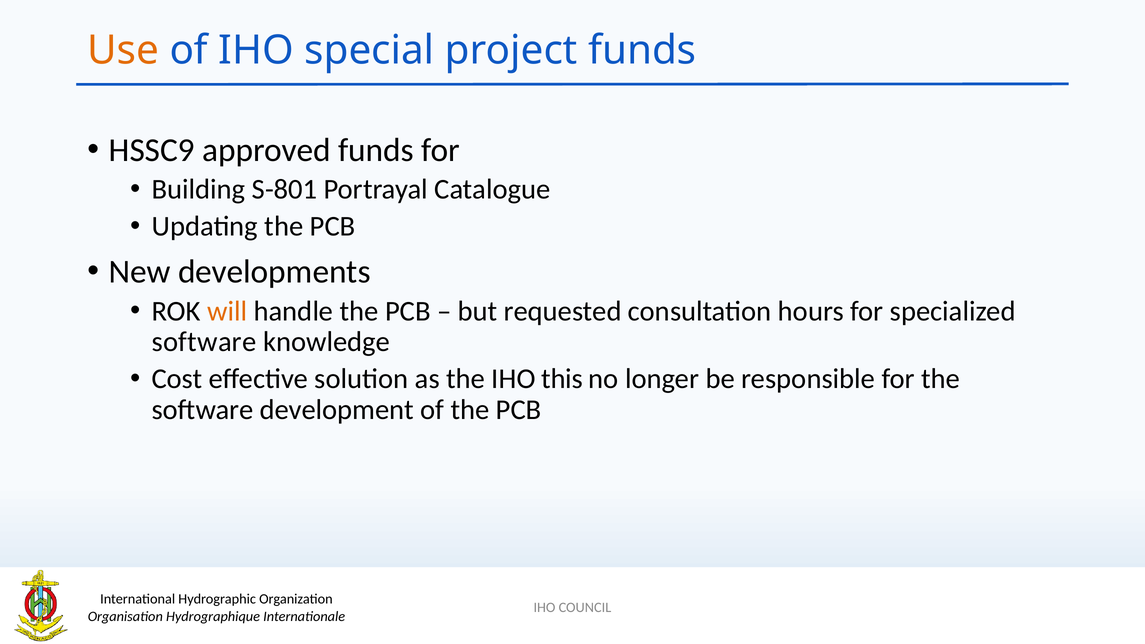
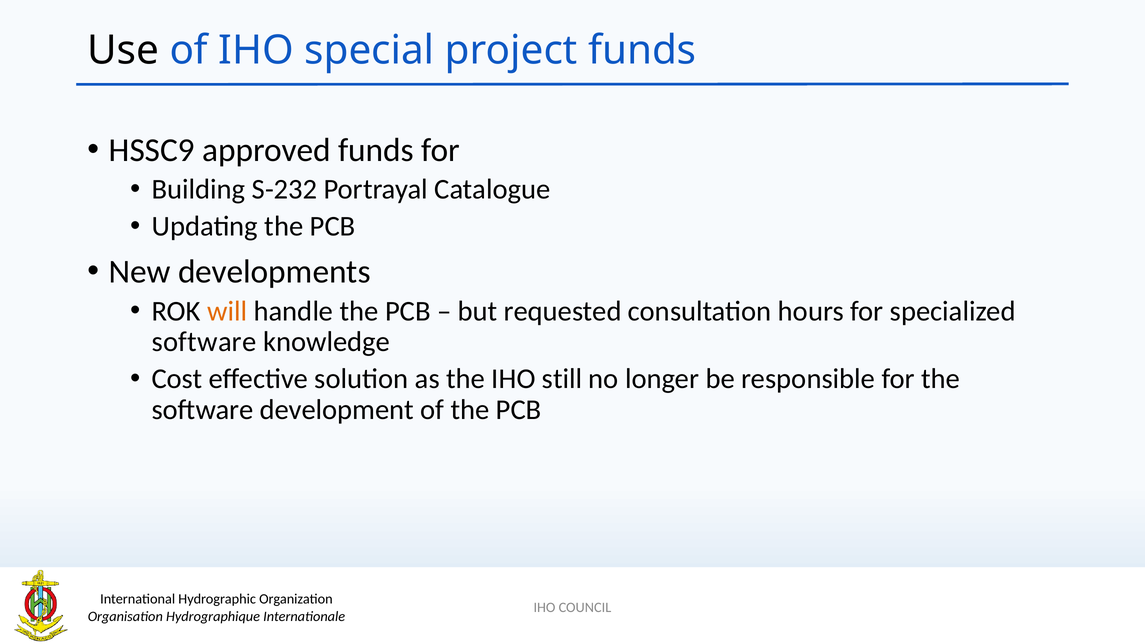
Use colour: orange -> black (123, 50)
S-801: S-801 -> S-232 (285, 189)
this: this -> still (562, 379)
